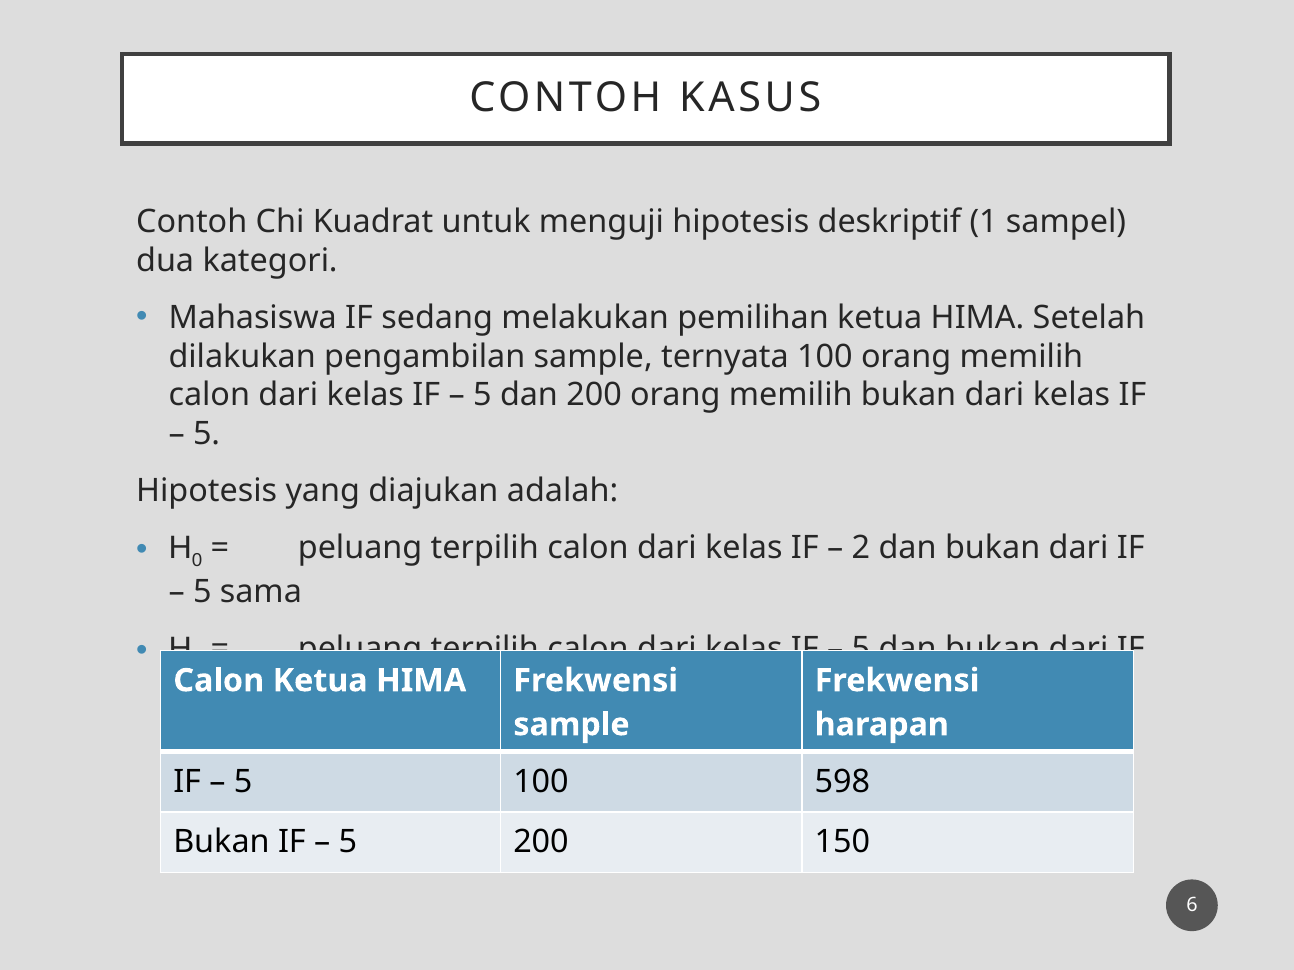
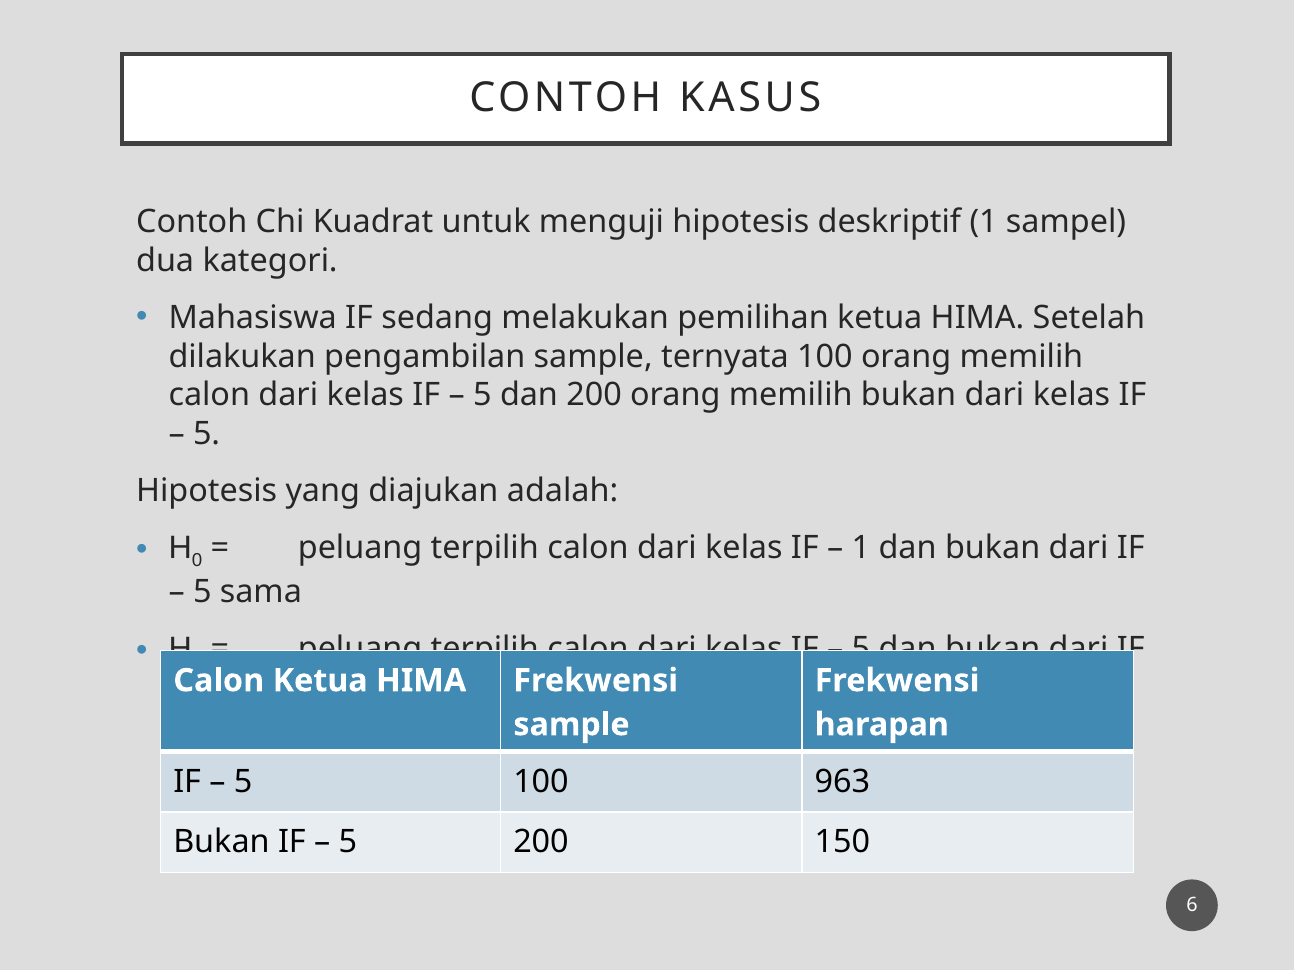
2: 2 -> 1 (861, 548)
598: 598 -> 963 (842, 782)
